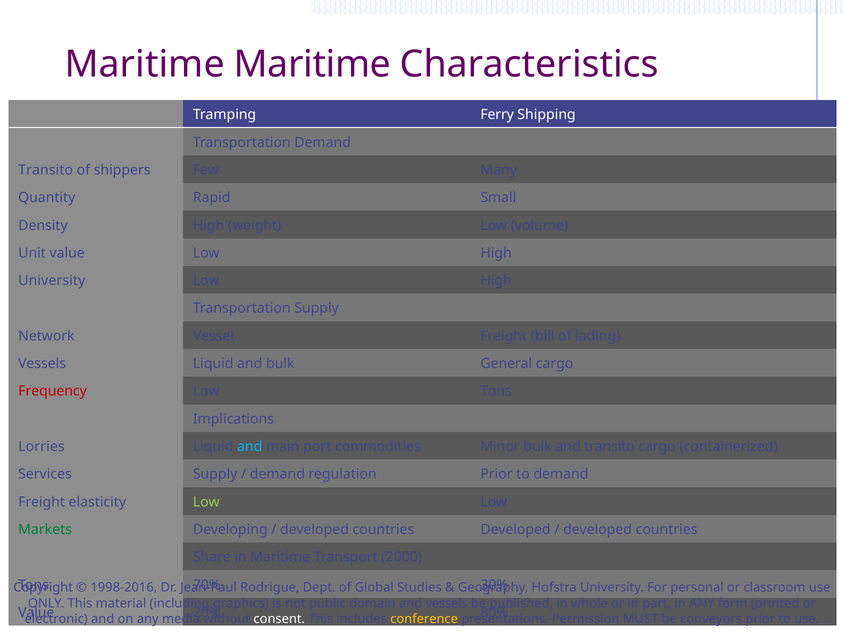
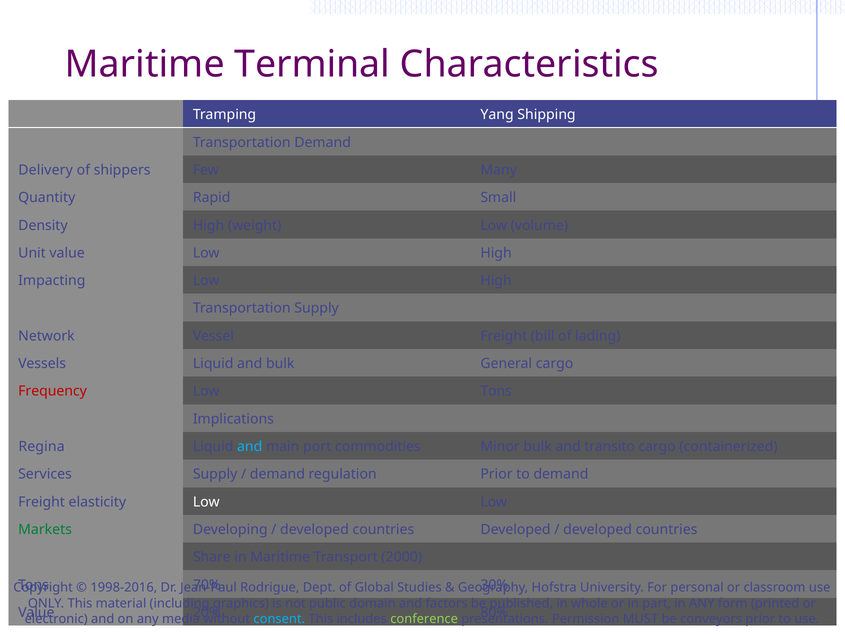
Maritime Maritime: Maritime -> Terminal (312, 65)
Ferry: Ferry -> Yang (497, 115)
Transito: Transito -> Delivery (46, 170)
University: University -> Impacting (52, 281)
Lorries: Lorries -> Regina (42, 446)
Low colour: light green -> white (206, 502)
and vessels: vessels -> factors (447, 603)
consent colour: white -> light blue (279, 619)
conference colour: yellow -> light green (424, 619)
